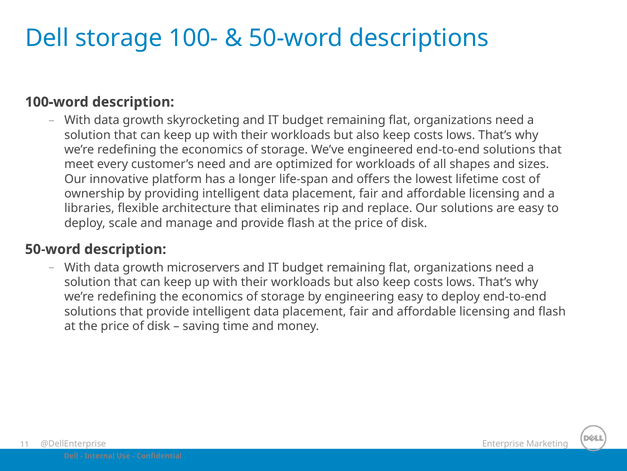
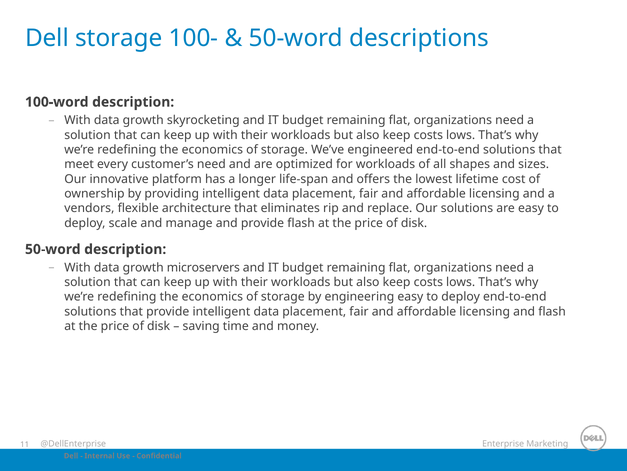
libraries: libraries -> vendors (89, 208)
